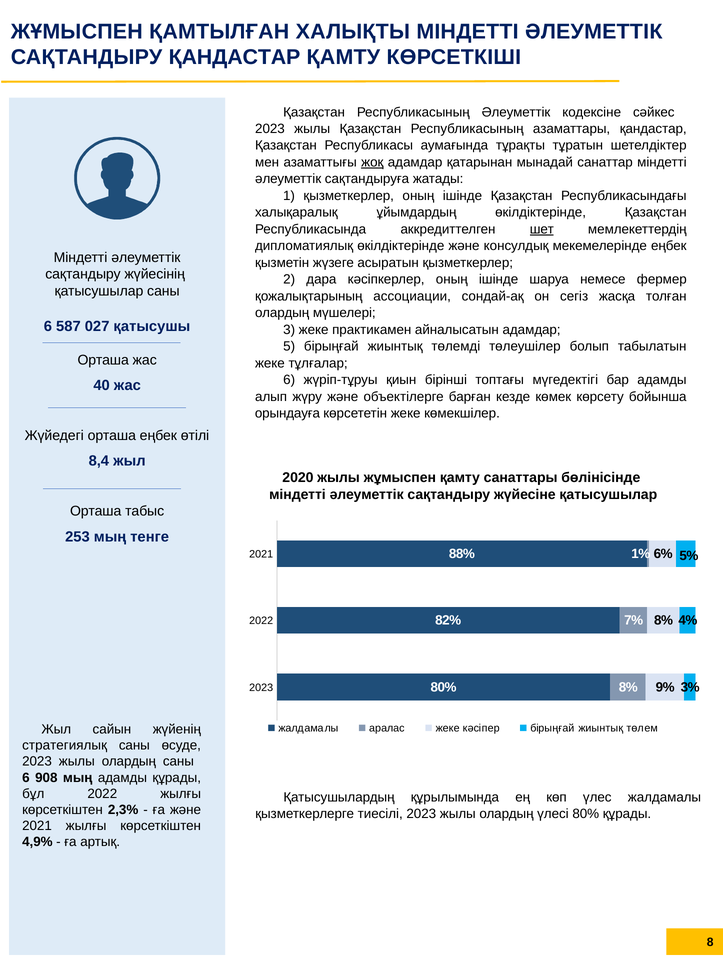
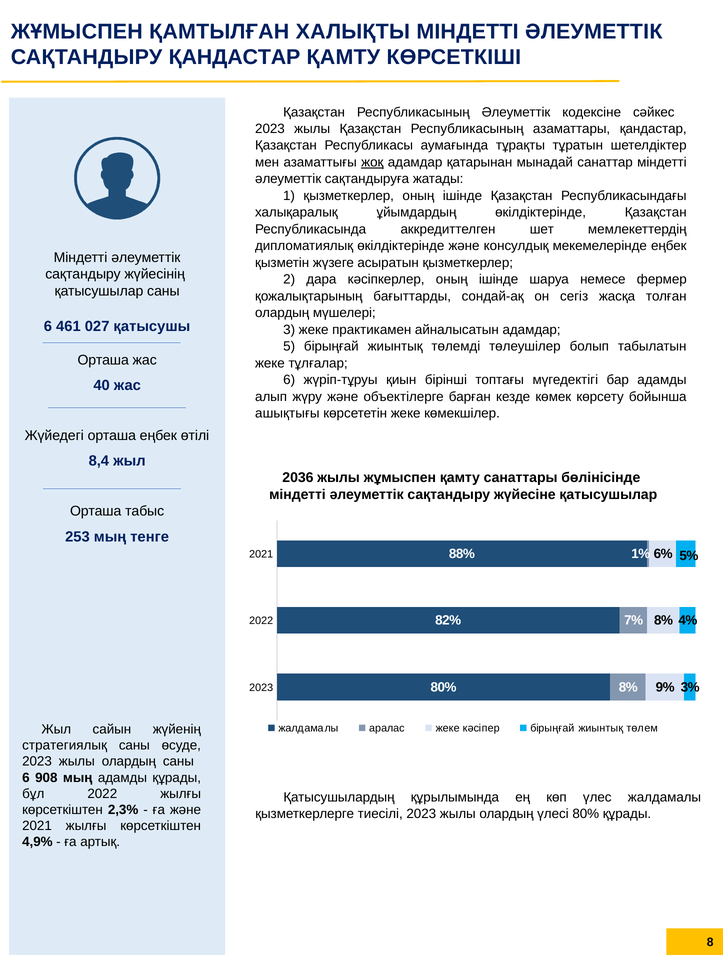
шет underline: present -> none (542, 229)
ассоциации: ассоциации -> бағыттарды (412, 296)
587: 587 -> 461 (68, 326)
орындауға: орындауға -> ашықтығы (287, 413)
2020: 2020 -> 2036 (298, 478)
